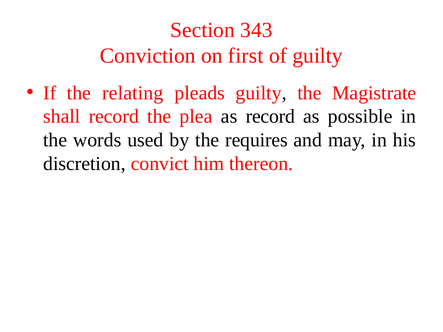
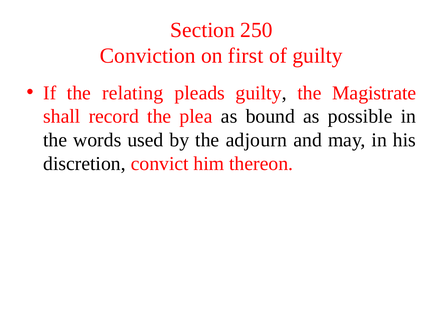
343: 343 -> 250 (256, 30)
as record: record -> bound (270, 117)
requires: requires -> adjourn (256, 140)
